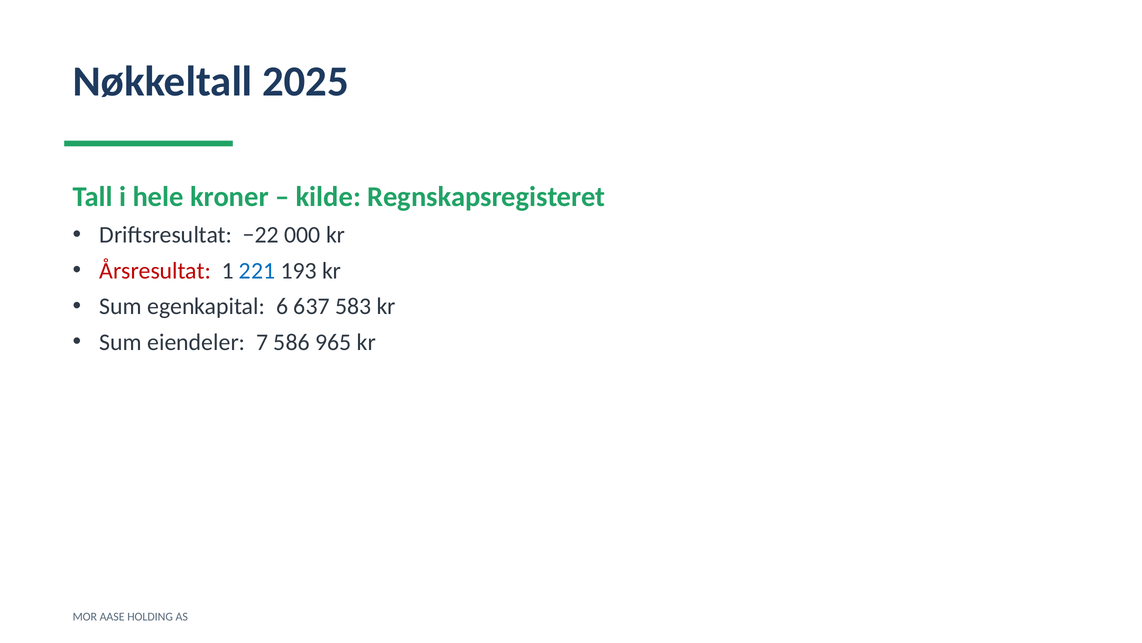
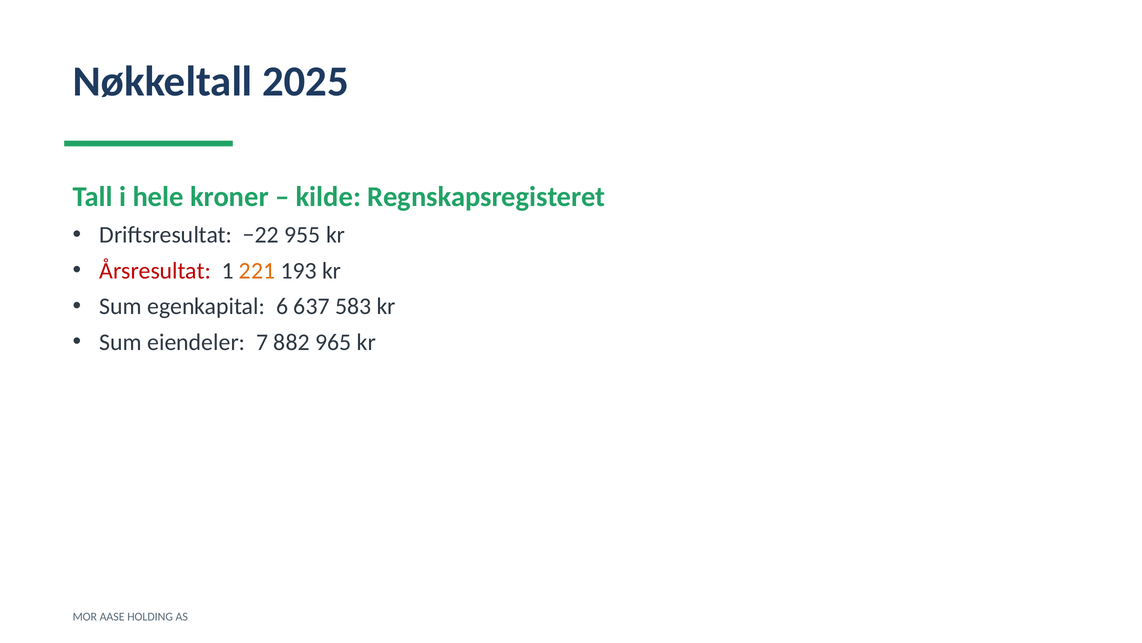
000: 000 -> 955 (302, 235)
221 colour: blue -> orange (257, 271)
586: 586 -> 882 (292, 342)
